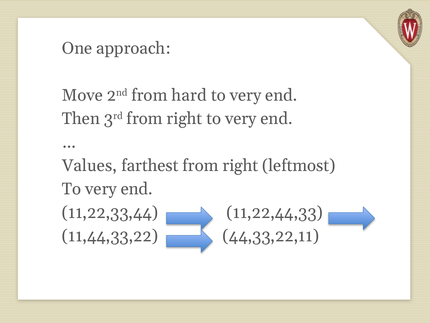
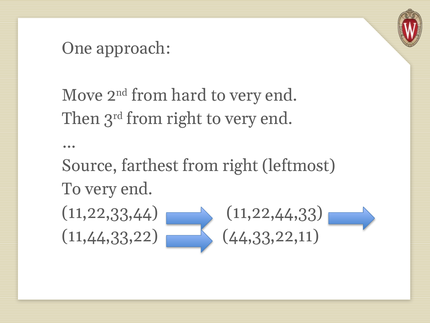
Values: Values -> Source (90, 165)
